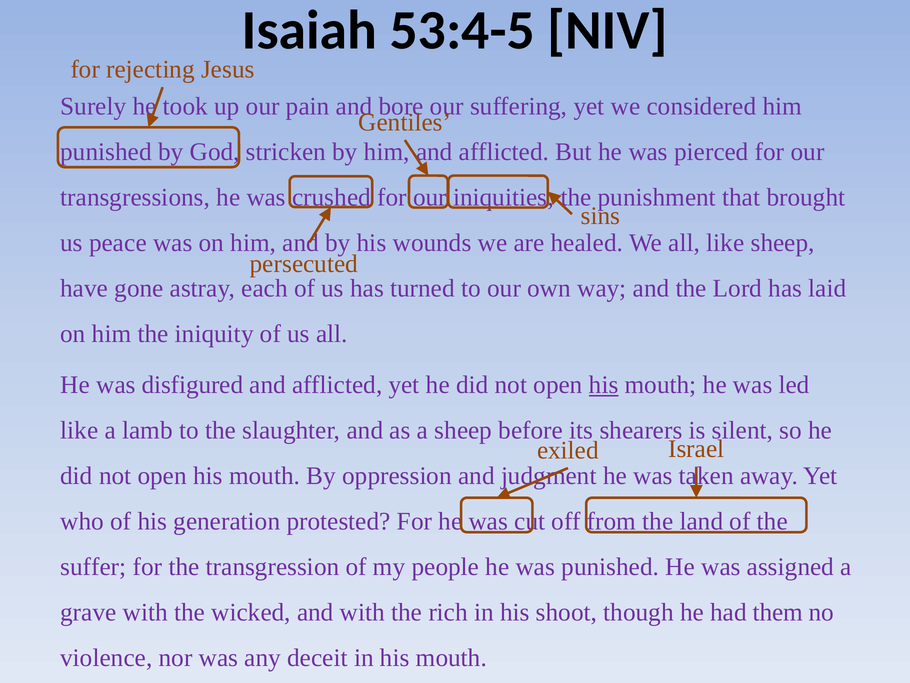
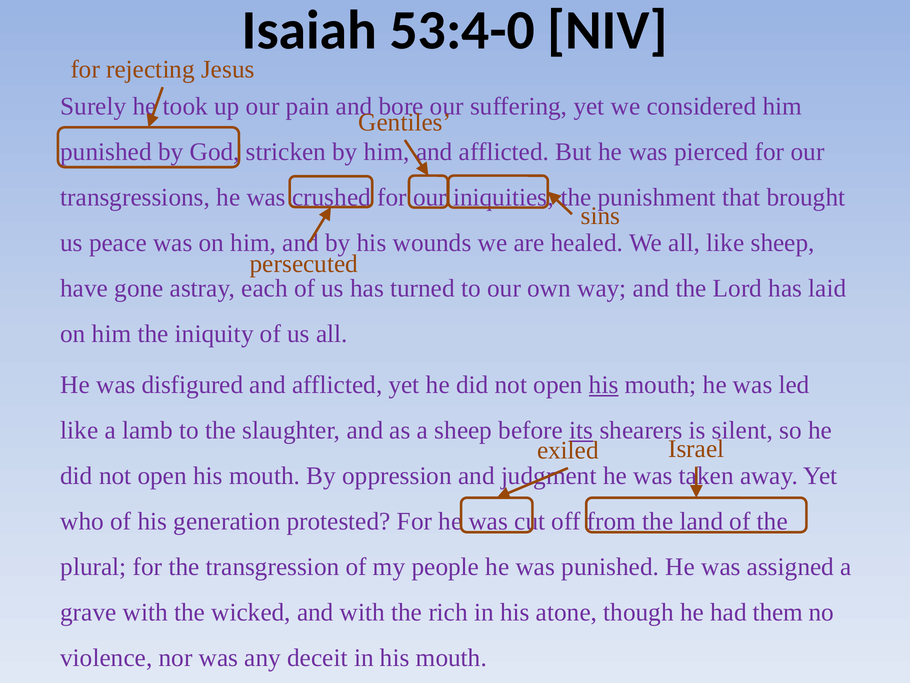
53:4-5: 53:4-5 -> 53:4-0 (462, 30)
its underline: none -> present (581, 430)
suffer: suffer -> plural (93, 566)
shoot: shoot -> atone (567, 612)
